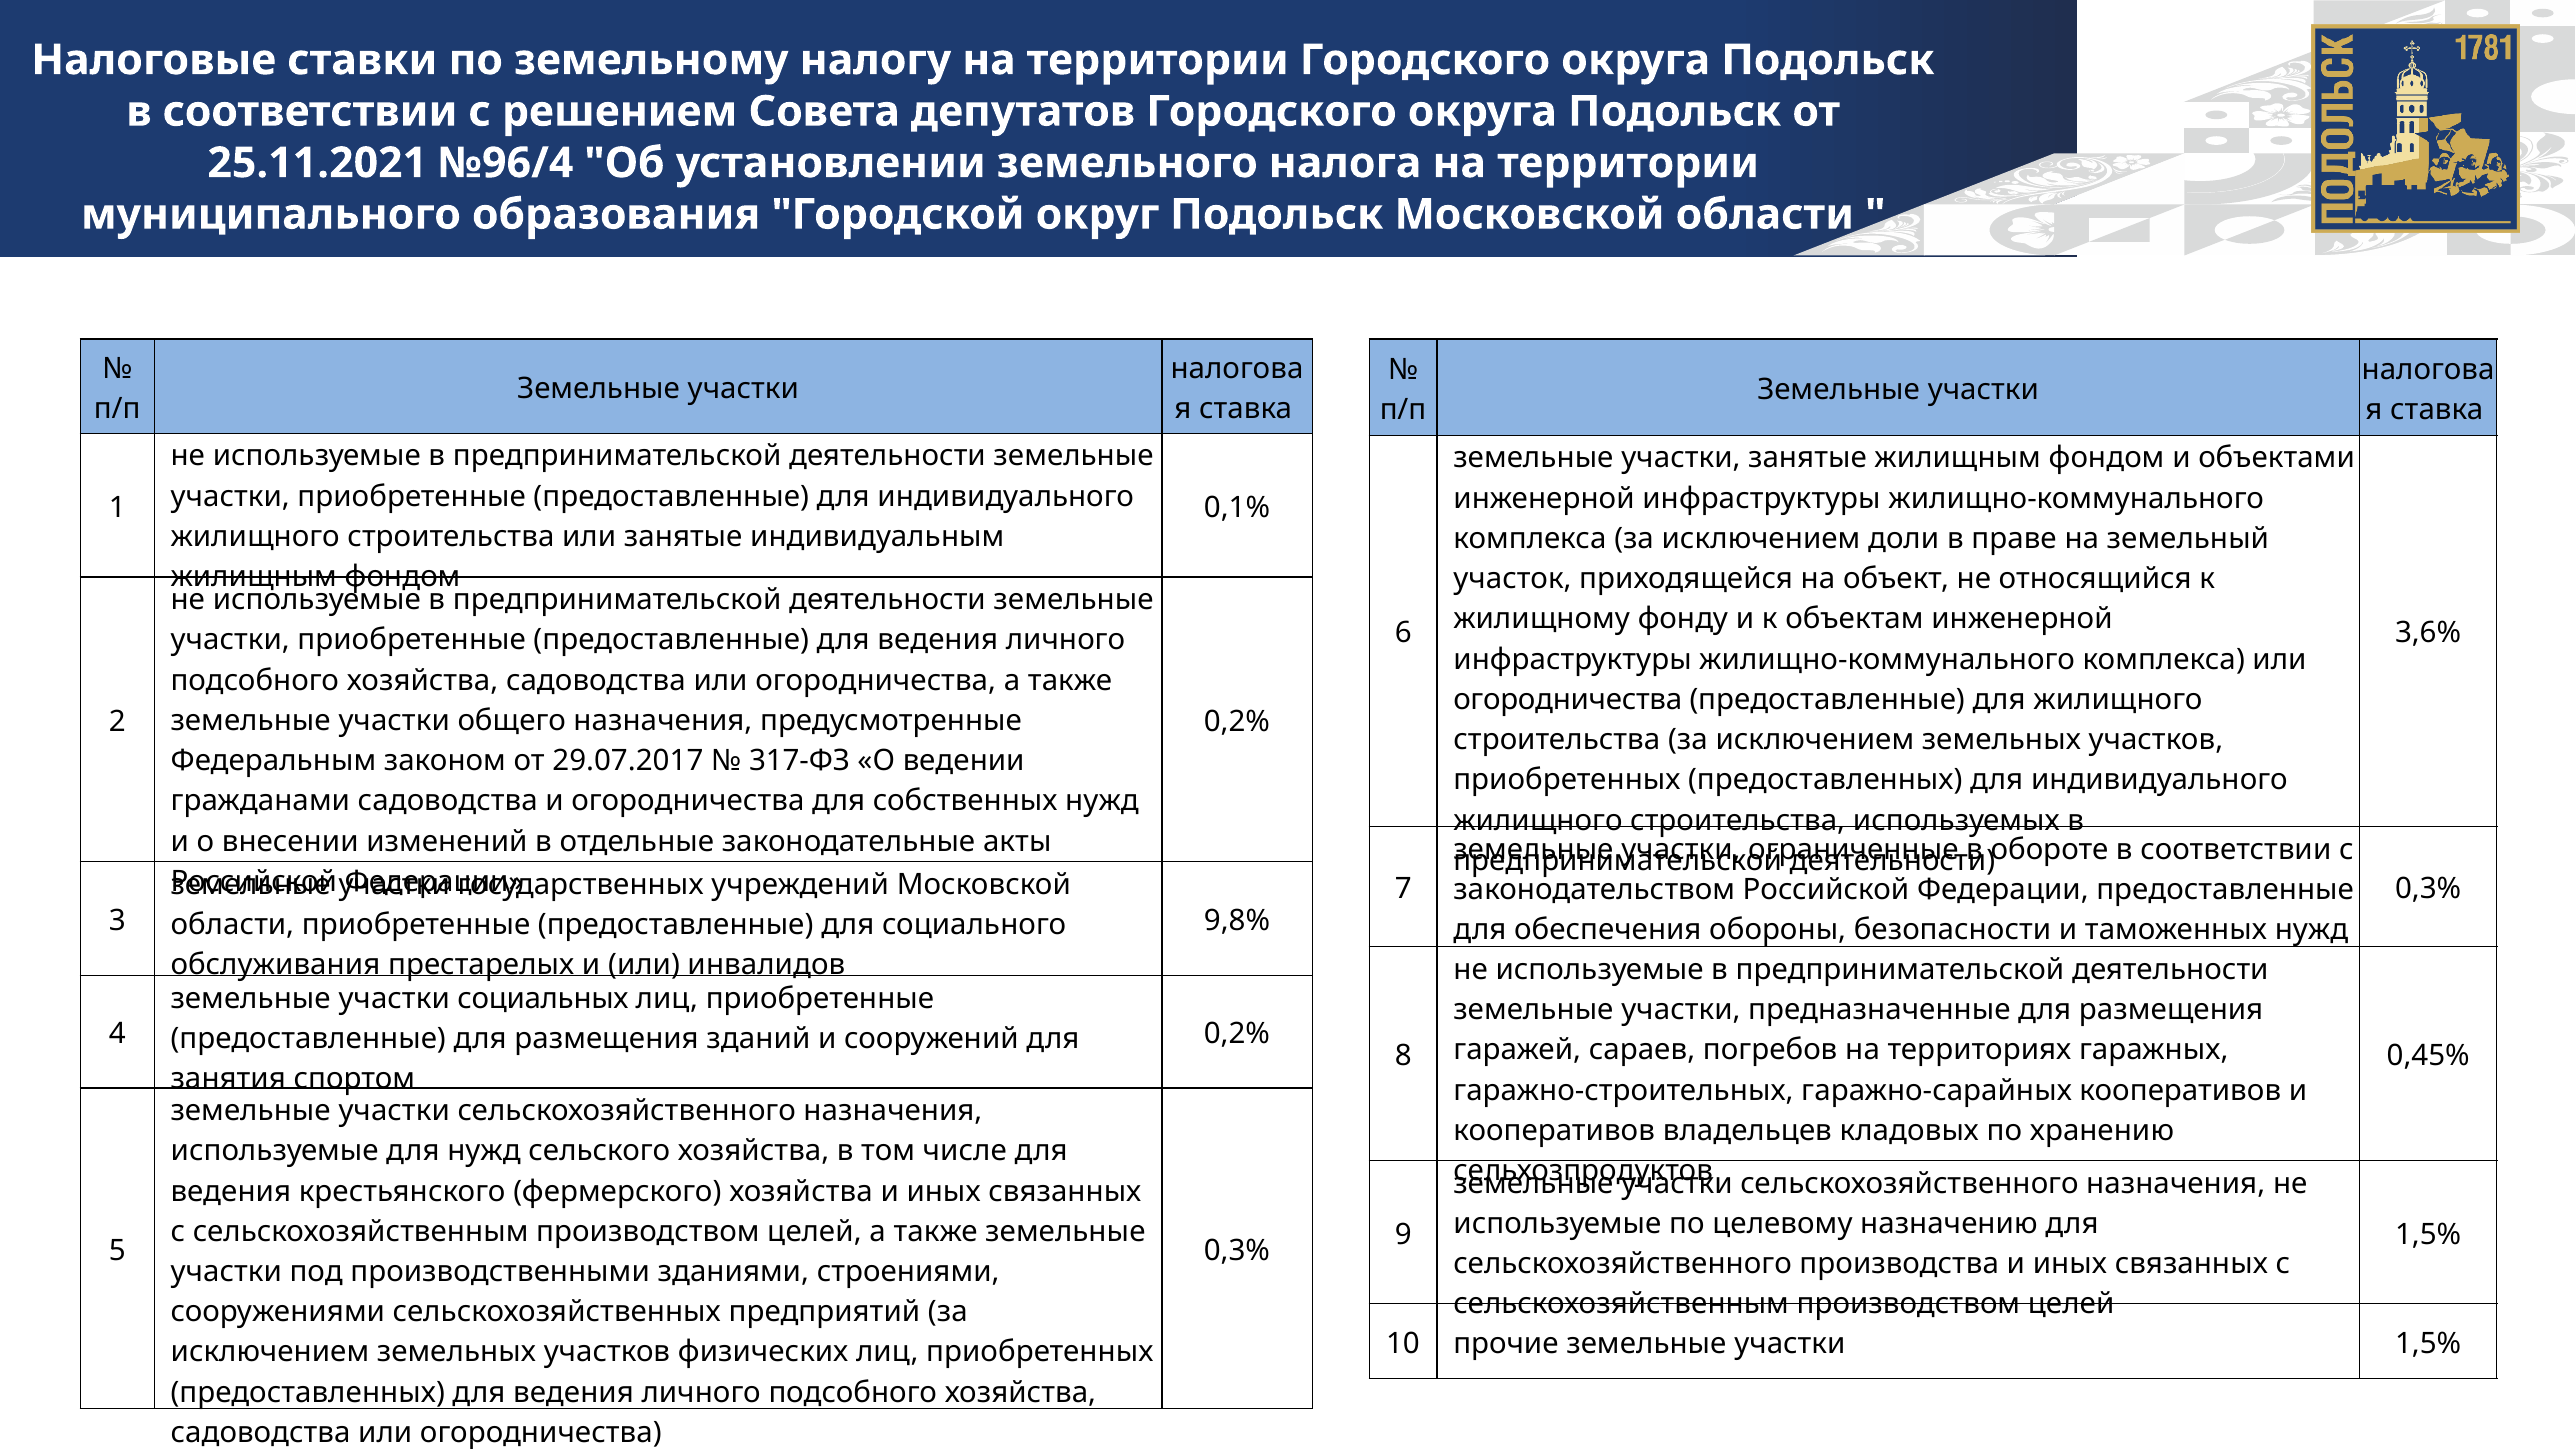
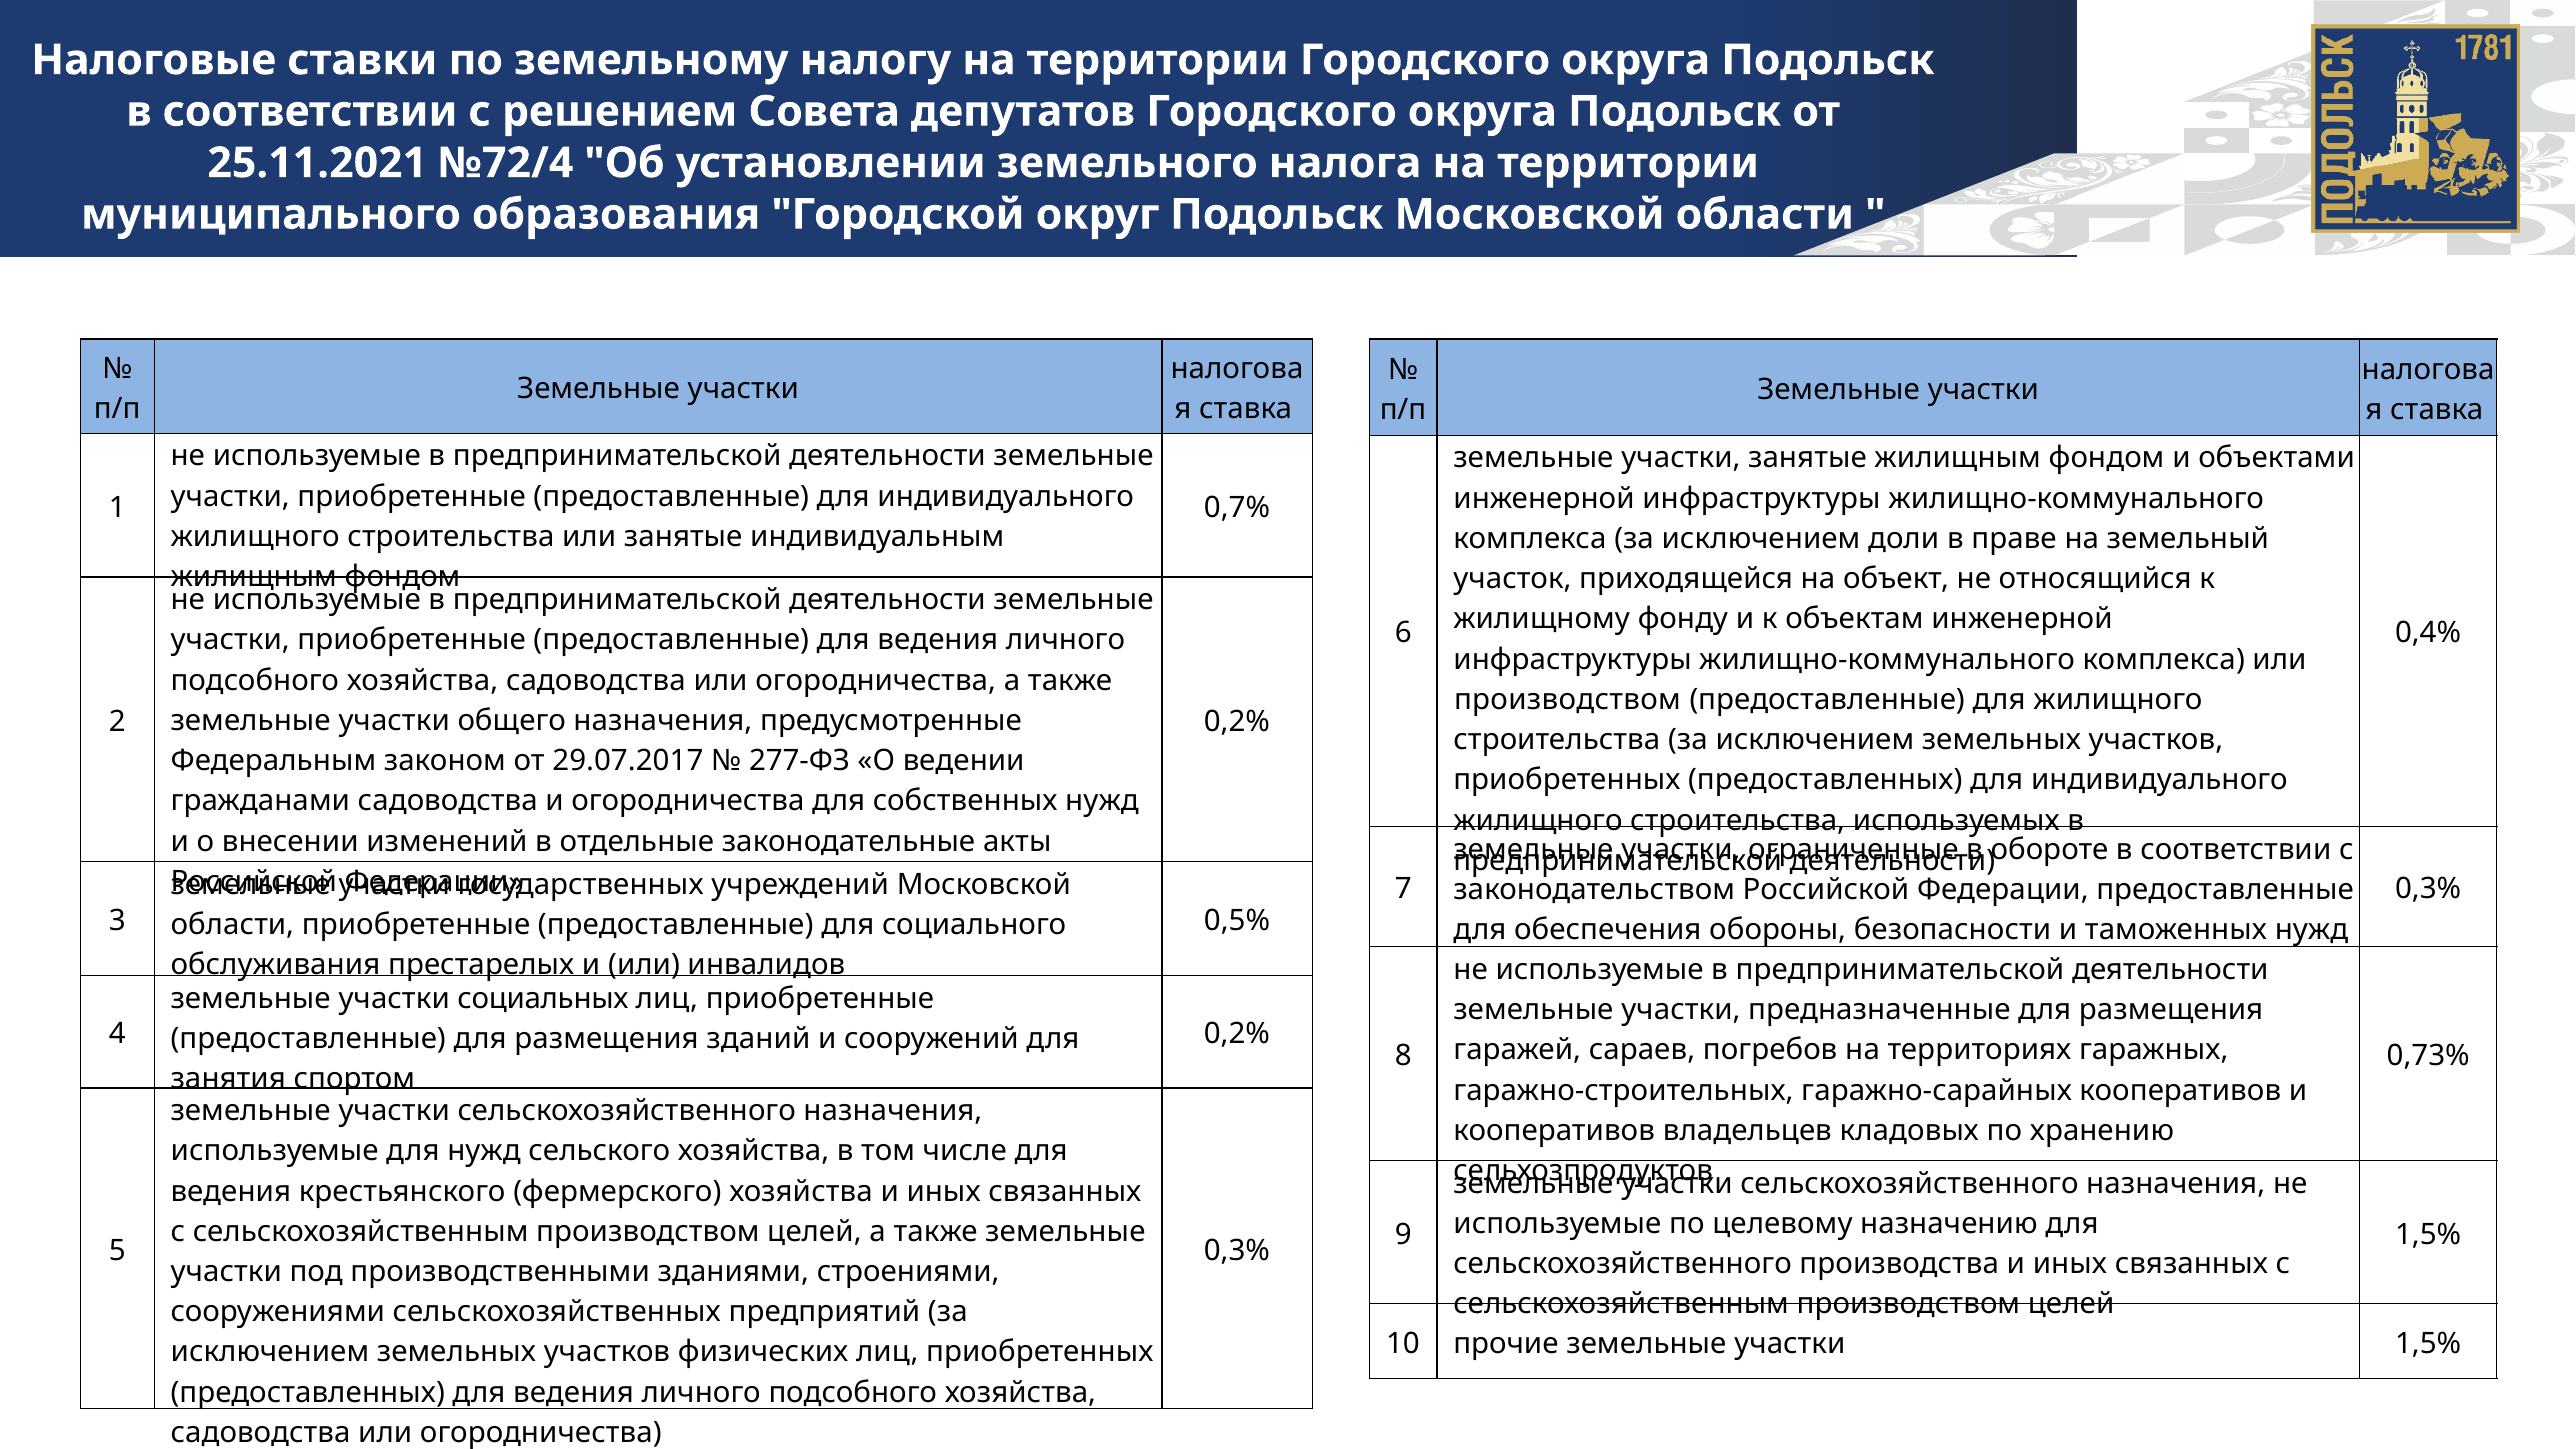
№96/4: №96/4 -> №72/4 (506, 163)
0,1%: 0,1% -> 0,7% (1237, 507)
3,6%: 3,6% -> 0,4% (2428, 633)
огородничества: огородничества -> производством (1567, 700)
317-ФЗ: 317-ФЗ -> 277-ФЗ (799, 761)
9,8%: 9,8% -> 0,5% (1237, 921)
0,45%: 0,45% -> 0,73% (2428, 1056)
